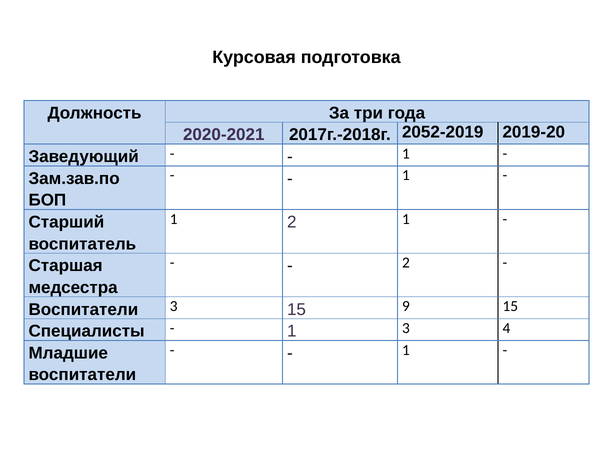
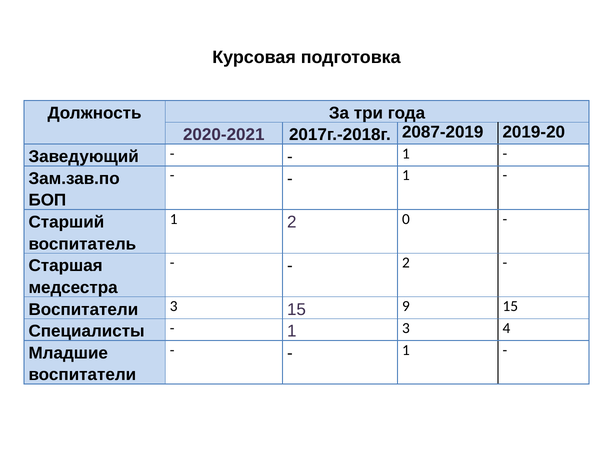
2052-2019: 2052-2019 -> 2087-2019 (443, 132)
2 1: 1 -> 0 (406, 219)
